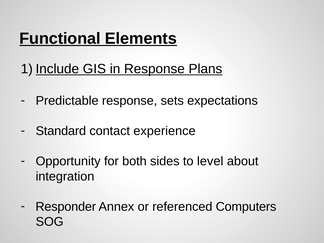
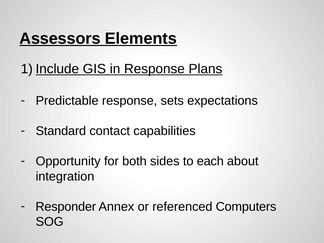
Functional: Functional -> Assessors (60, 38)
experience: experience -> capabilities (165, 131)
level: level -> each (210, 161)
